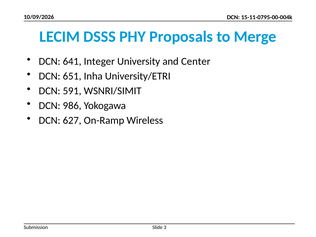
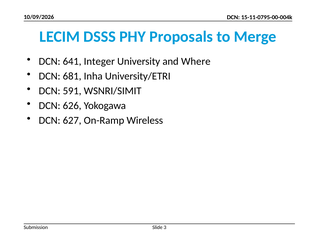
Center: Center -> Where (196, 61)
651: 651 -> 681 (72, 76)
986: 986 -> 626 (72, 106)
